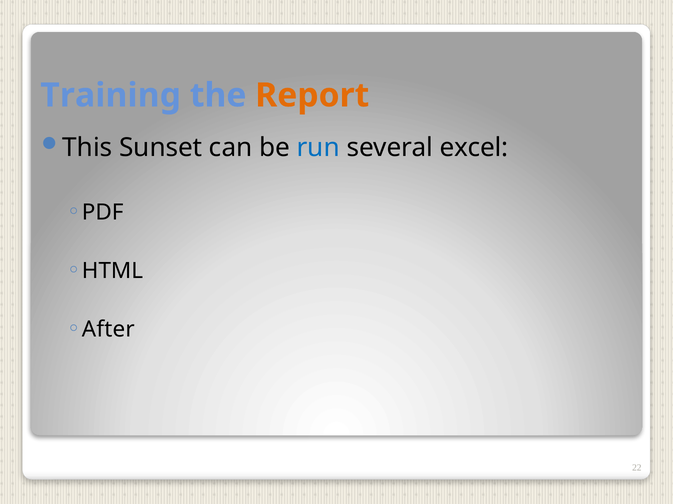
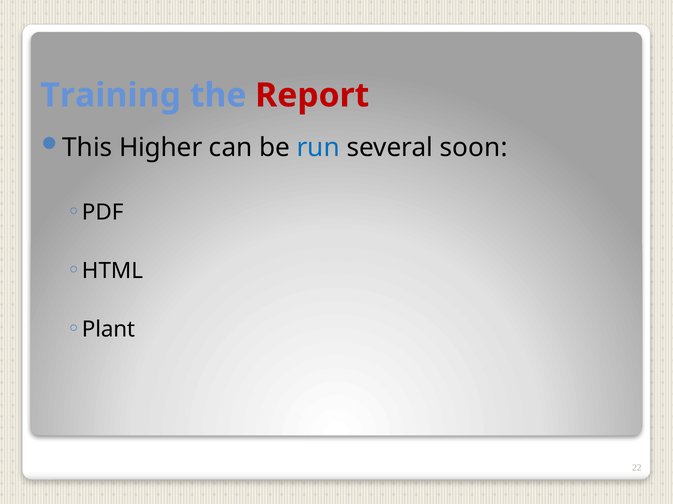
Report colour: orange -> red (312, 95)
Sunset: Sunset -> Higher (161, 148)
excel: excel -> soon (474, 148)
After: After -> Plant (108, 330)
